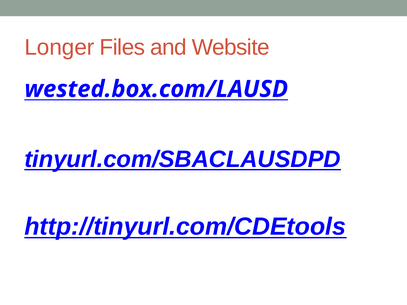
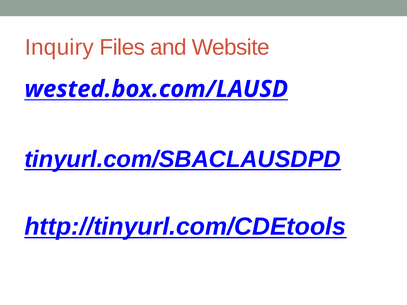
Longer: Longer -> Inquiry (59, 47)
